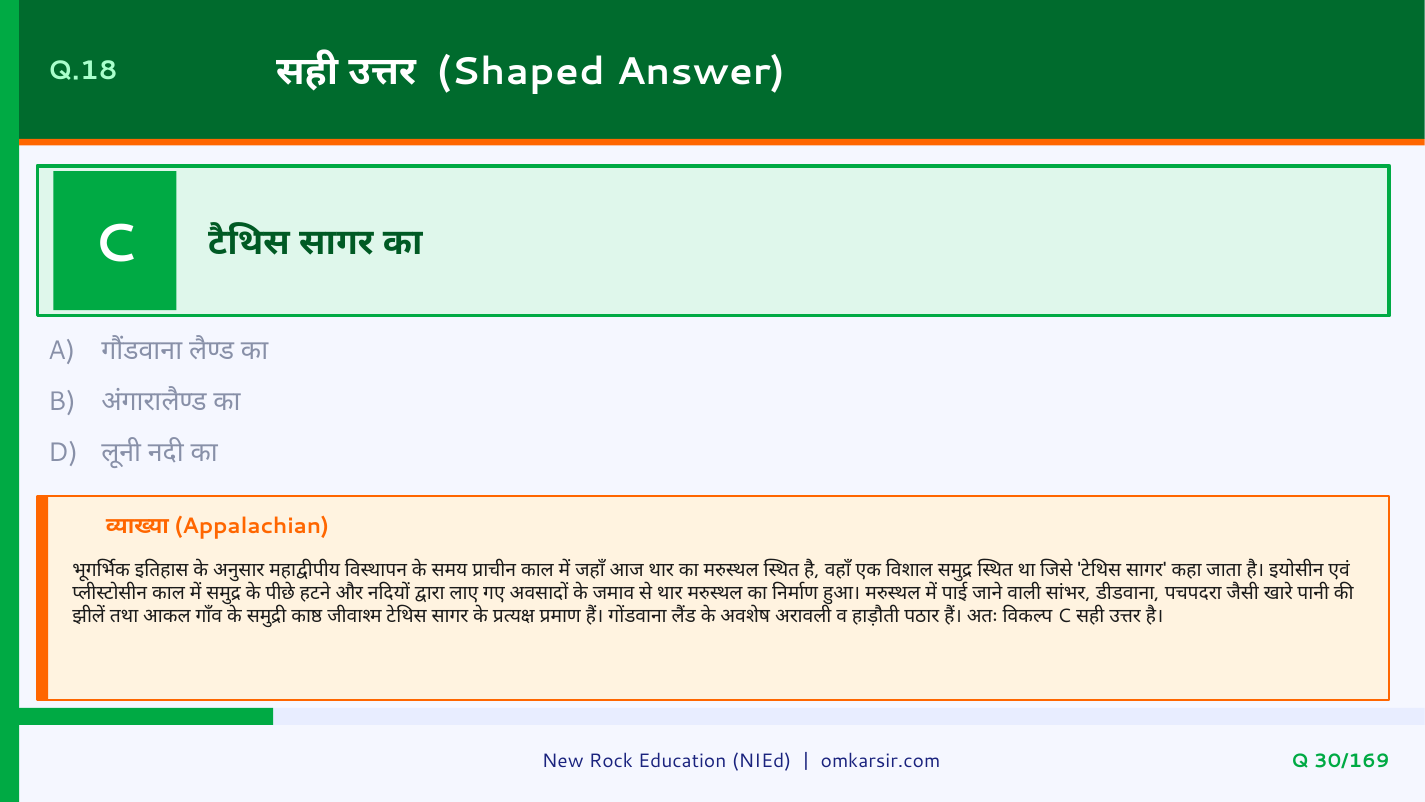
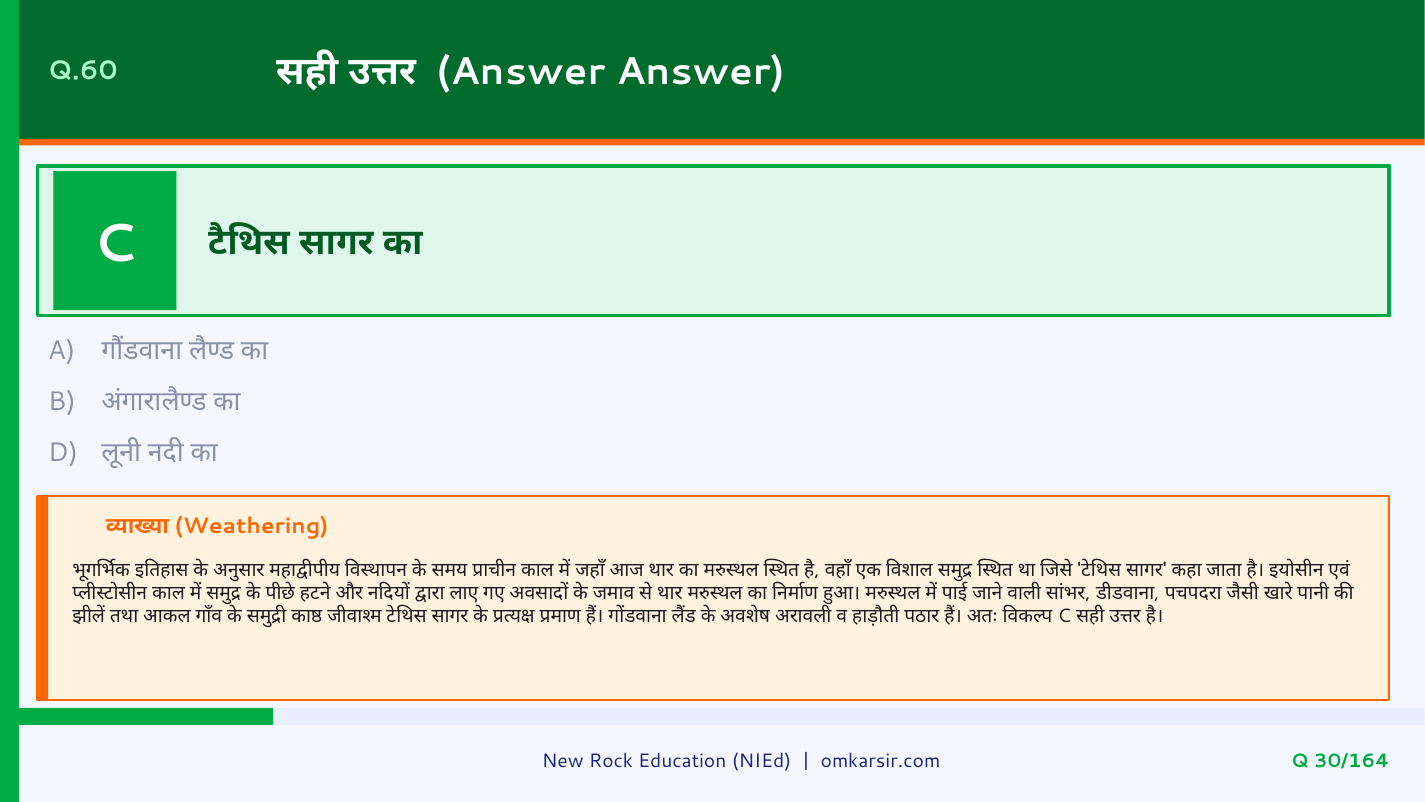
Q.18: Q.18 -> Q.60 (83, 70)
Shaped: Shaped -> Answer (521, 72)
Appalachian: Appalachian -> Weathering (252, 526)
30/169: 30/169 -> 30/164 (1352, 761)
